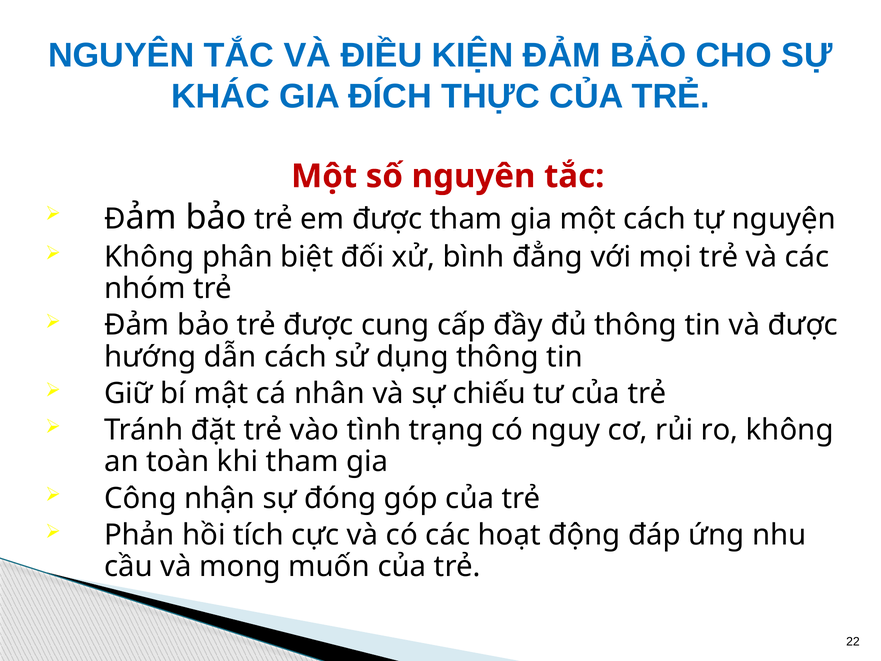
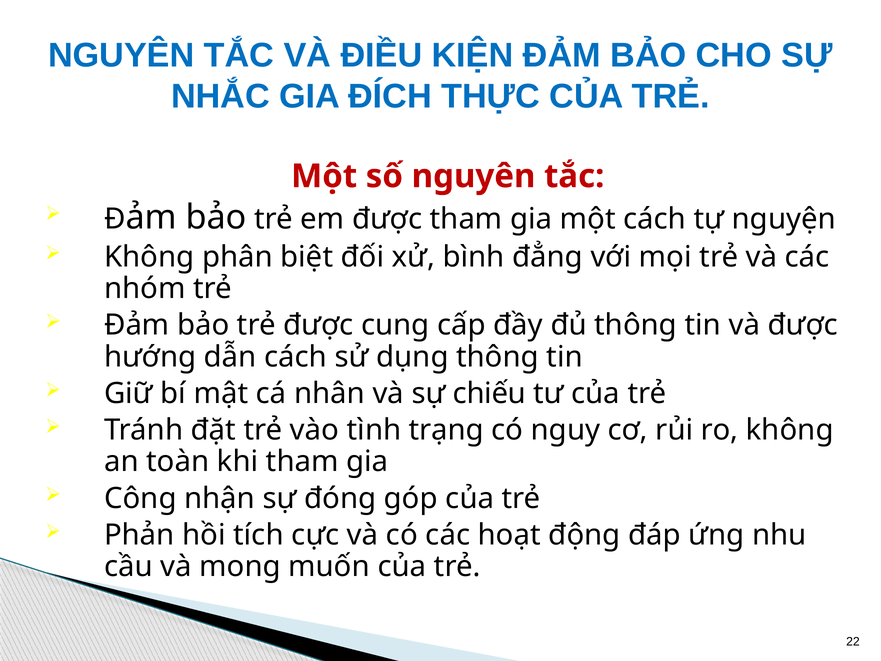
KHÁC: KHÁC -> NHẮC (220, 96)
